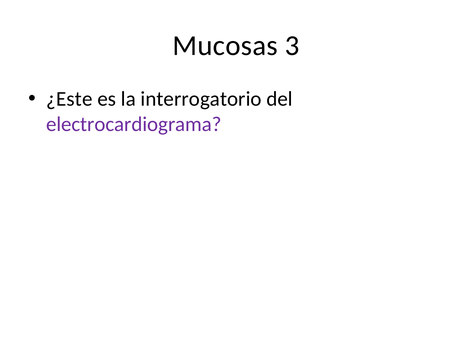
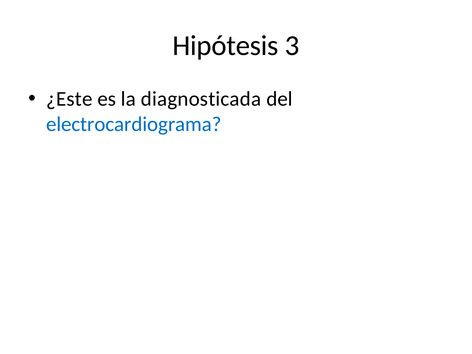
Mucosas: Mucosas -> Hipótesis (226, 46)
interrogatorio: interrogatorio -> diagnosticada (201, 99)
electrocardiograma colour: purple -> blue (134, 124)
